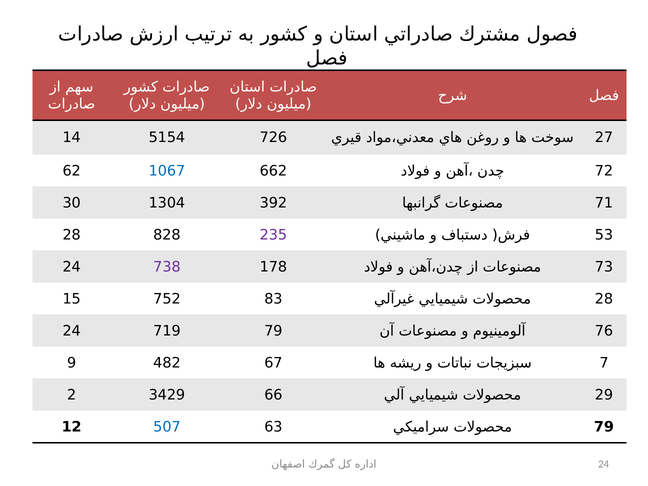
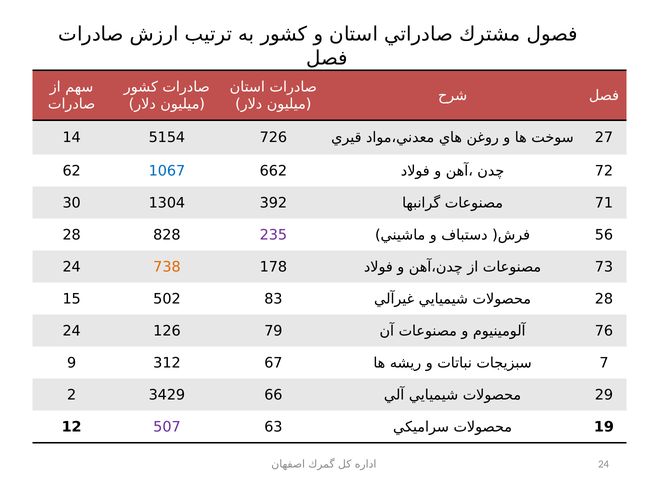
53: 53 -> 56 (604, 235)
738 colour: purple -> orange (167, 267)
752: 752 -> 502 (167, 299)
719: 719 -> 126 (167, 331)
482: 482 -> 312 (167, 363)
507 colour: blue -> purple (167, 427)
79: 79 -> 19 (604, 427)
